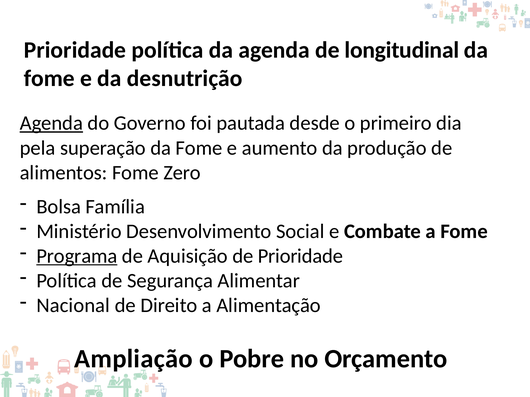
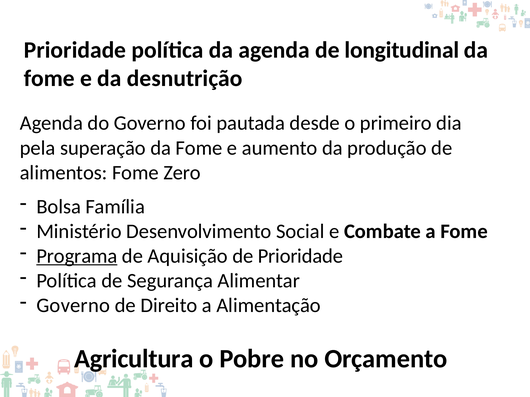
Agenda underline: present -> none (51, 123)
Nacional: Nacional -> Governo (73, 306)
Ampliação: Ampliação -> Agricultura (134, 359)
